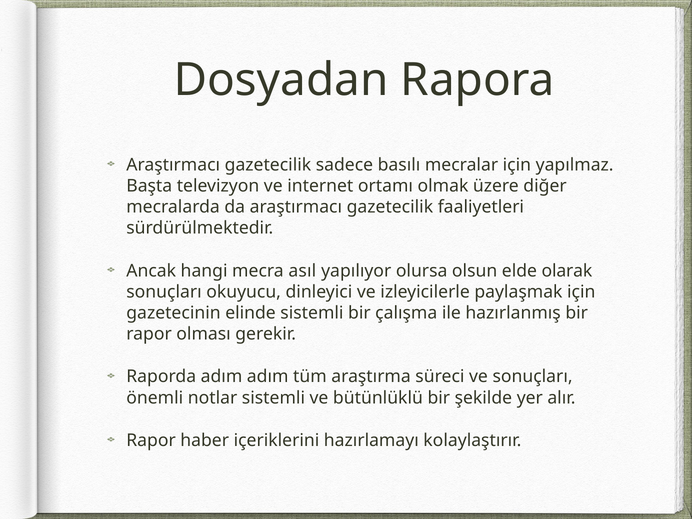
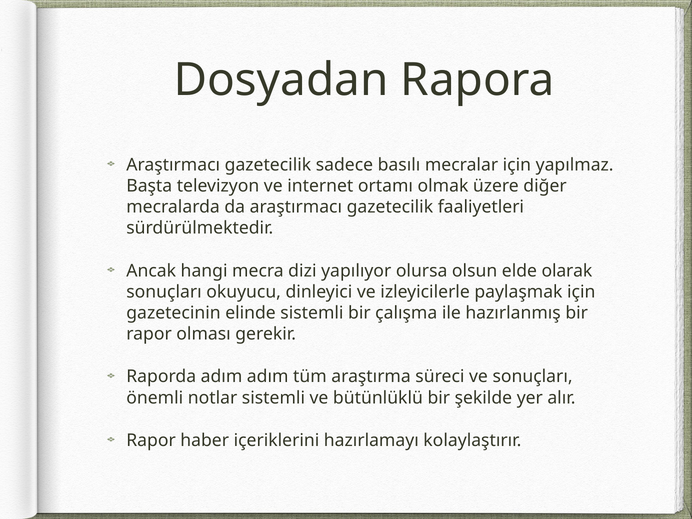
asıl: asıl -> dizi (302, 271)
